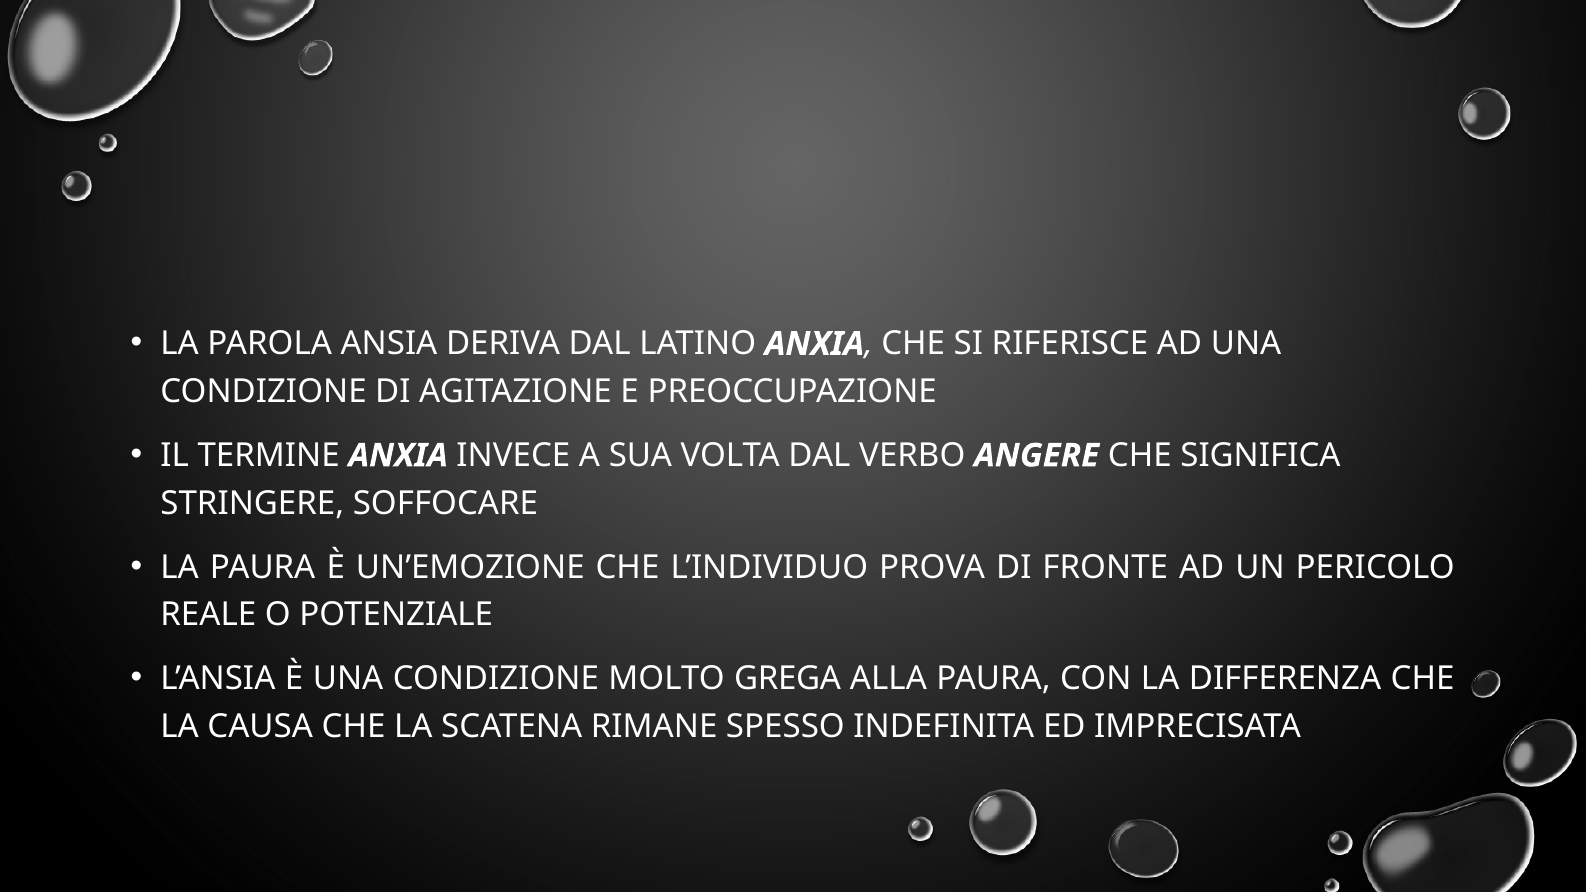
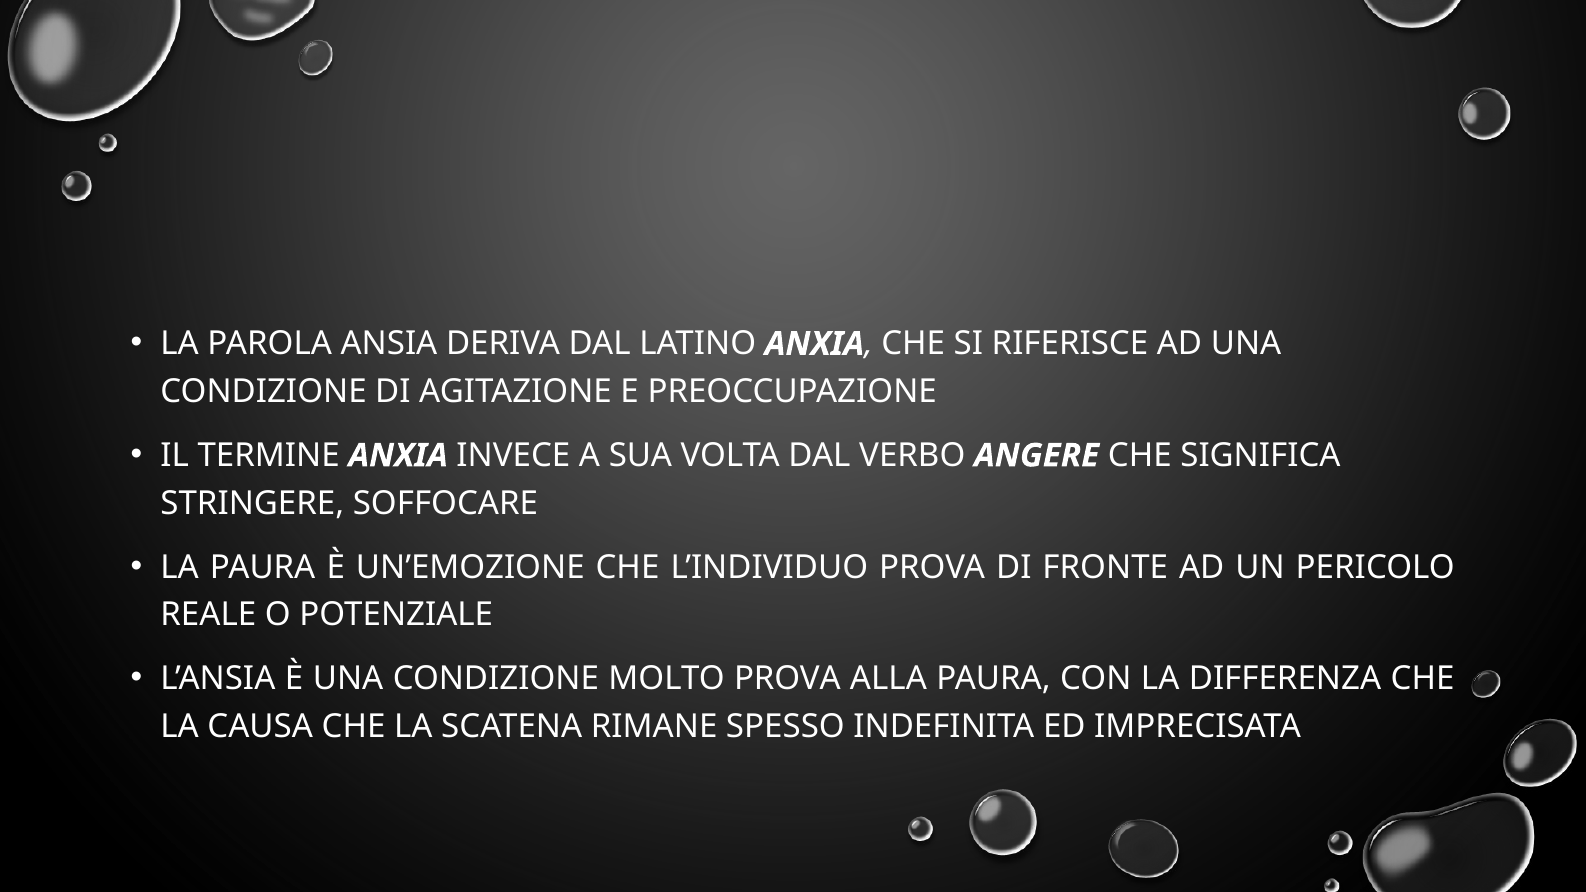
MOLTO GREGA: GREGA -> PROVA (787, 679)
